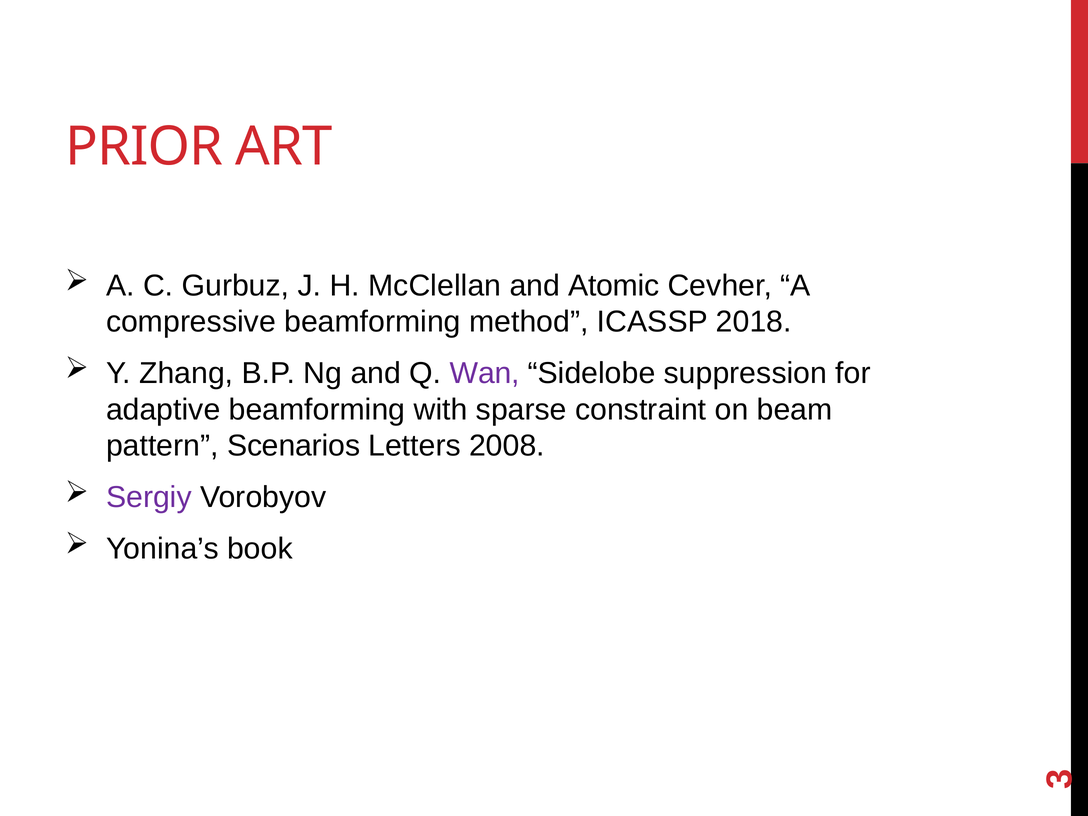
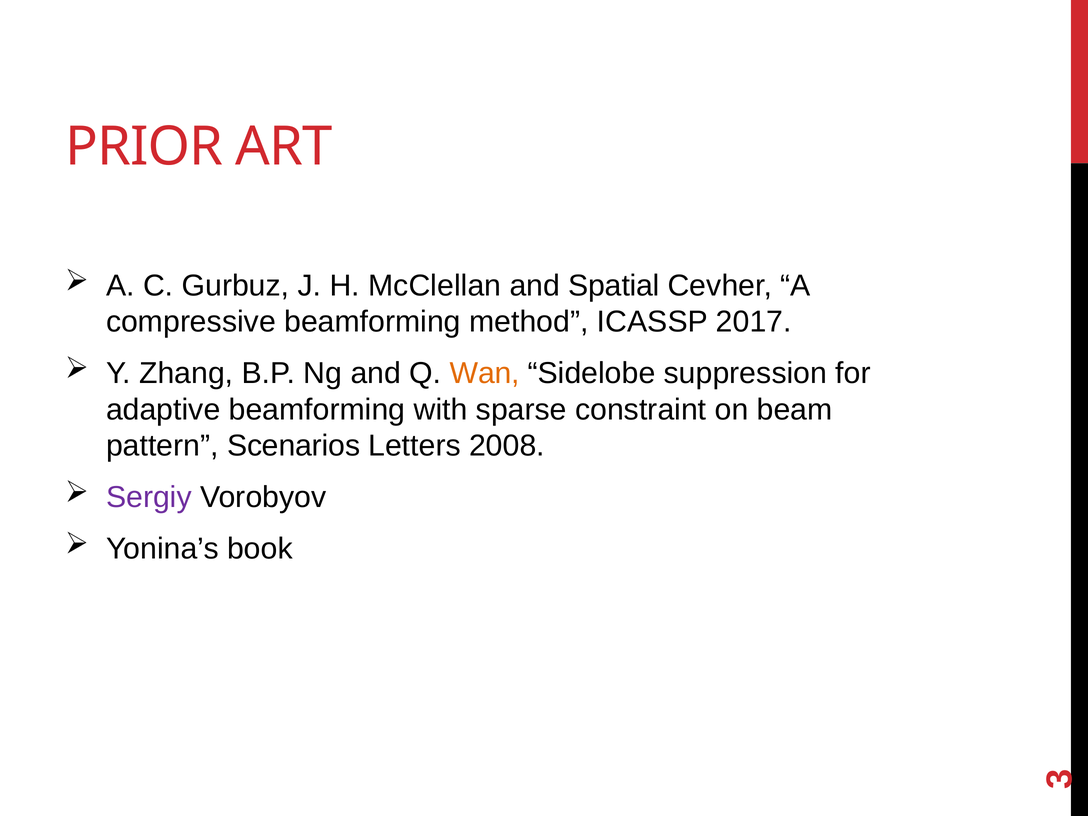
Atomic: Atomic -> Spatial (614, 286)
2018: 2018 -> 2017 (754, 322)
Wan colour: purple -> orange (485, 373)
